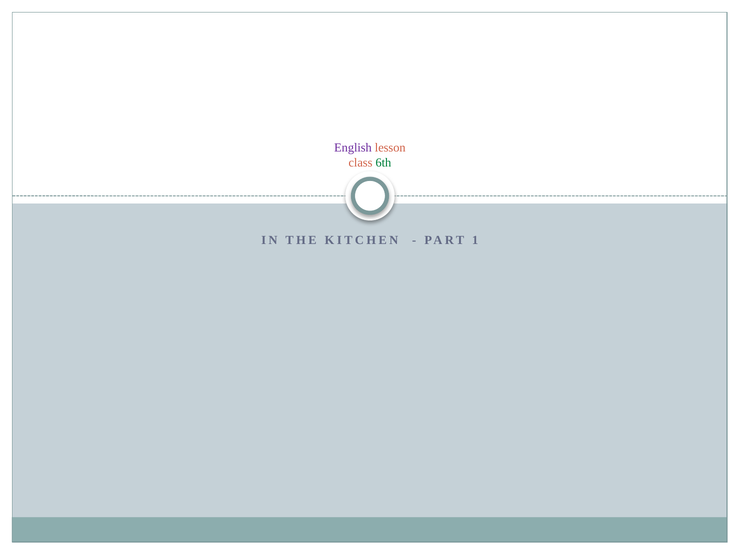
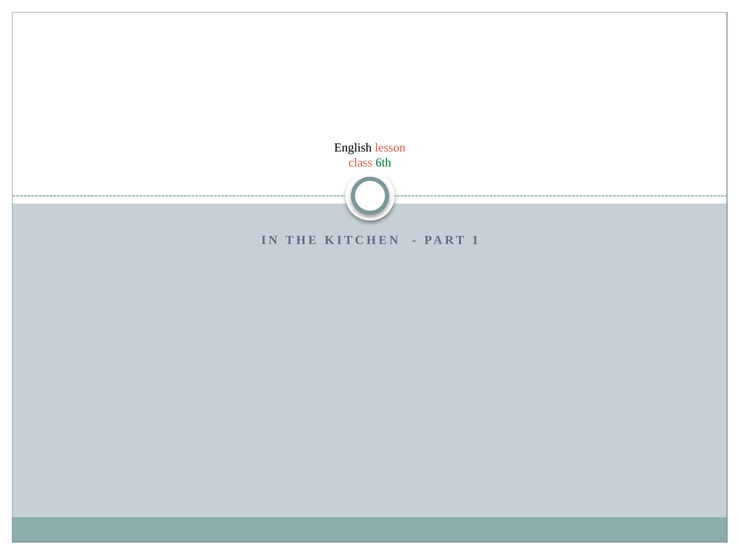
English colour: purple -> black (353, 148)
